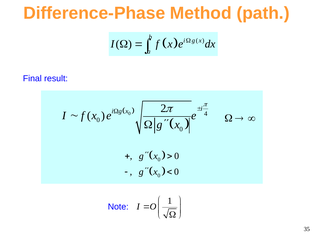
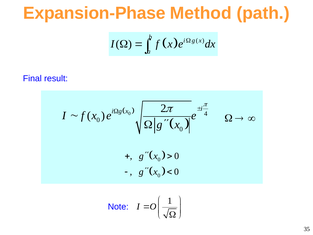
Difference-Phase: Difference-Phase -> Expansion-Phase (94, 13)
